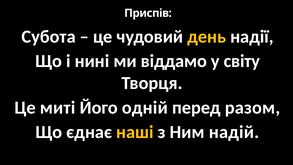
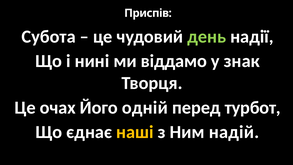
день colour: yellow -> light green (207, 37)
світу: світу -> знак (242, 61)
миті: миті -> очах (58, 107)
разом: разом -> турбот (253, 107)
